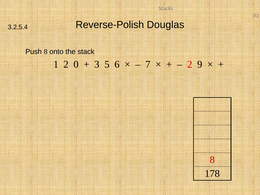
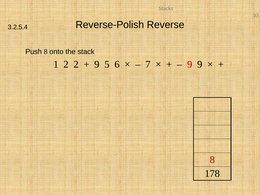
Douglas: Douglas -> Reverse (166, 25)
2 0: 0 -> 2 (76, 64)
3: 3 -> 9 (97, 64)
2: 2 -> 9 (190, 64)
